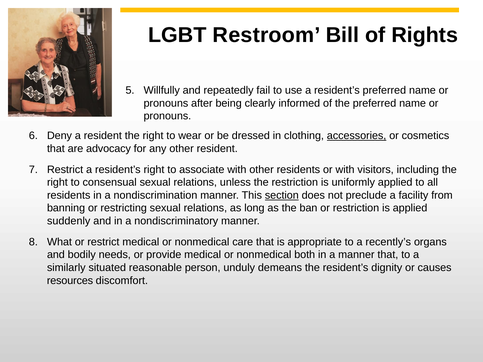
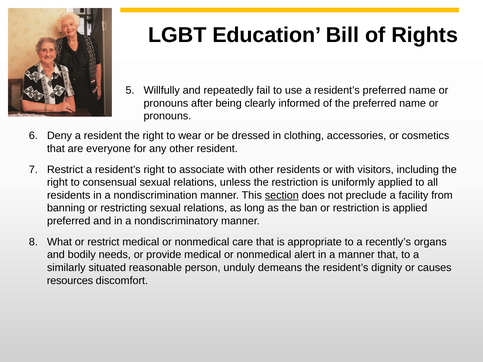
Restroom: Restroom -> Education (267, 35)
accessories underline: present -> none (357, 136)
advocacy: advocacy -> everyone (108, 149)
suddenly: suddenly -> preferred (69, 221)
both: both -> alert (305, 255)
